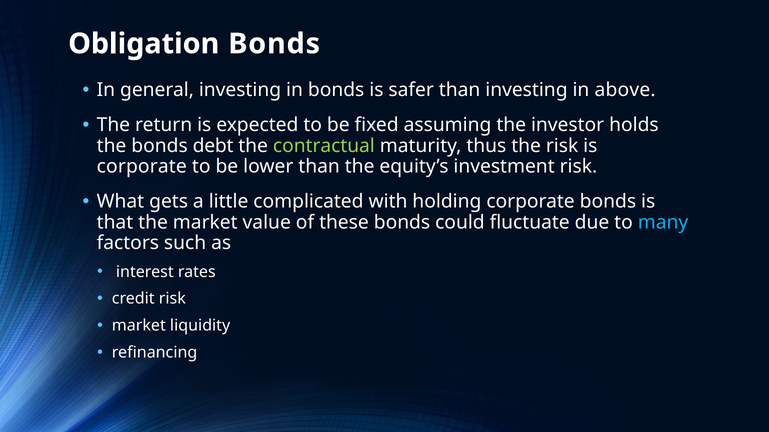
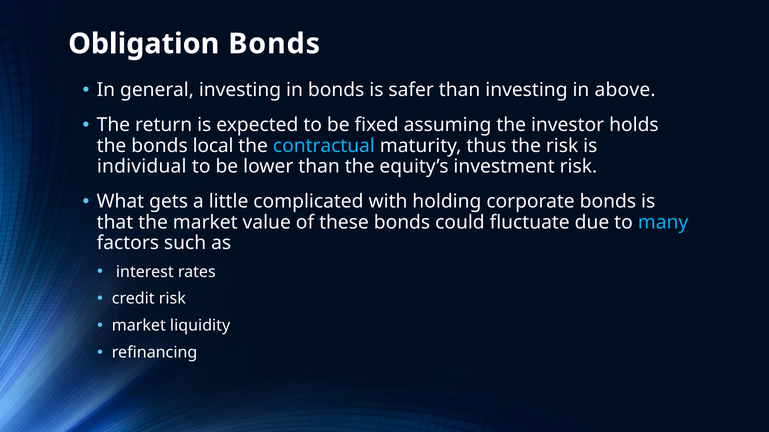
debt: debt -> local (213, 146)
contractual colour: light green -> light blue (324, 146)
corporate: corporate -> individual (142, 167)
